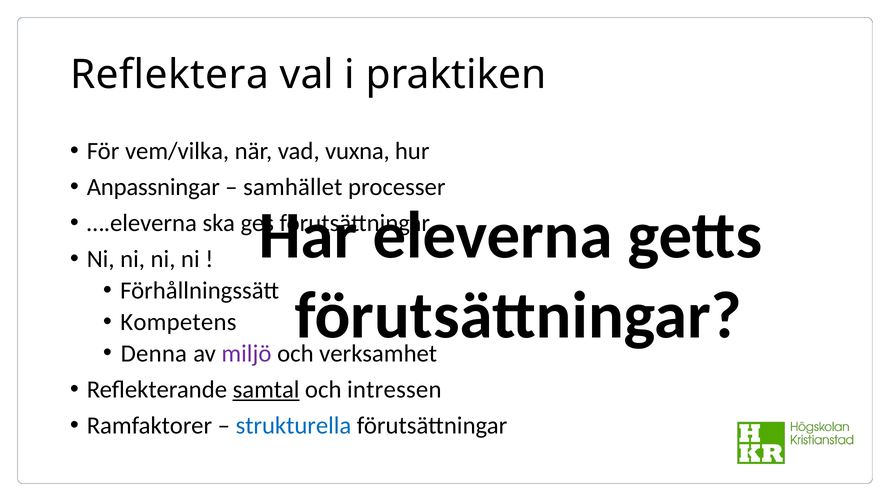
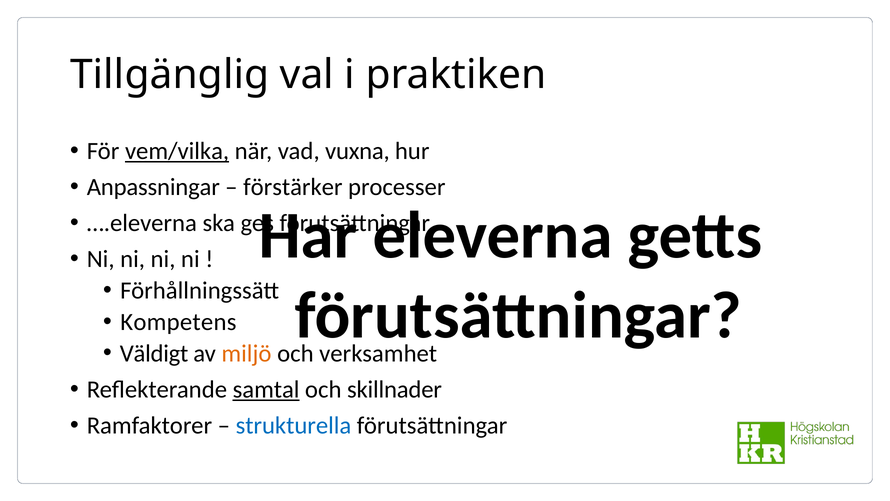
Reflektera: Reflektera -> Tillgänglig (170, 75)
vem/vilka underline: none -> present (177, 151)
samhället: samhället -> förstärker (293, 187)
Denna: Denna -> Väldigt (154, 353)
miljö colour: purple -> orange (246, 353)
intressen: intressen -> skillnader (395, 389)
